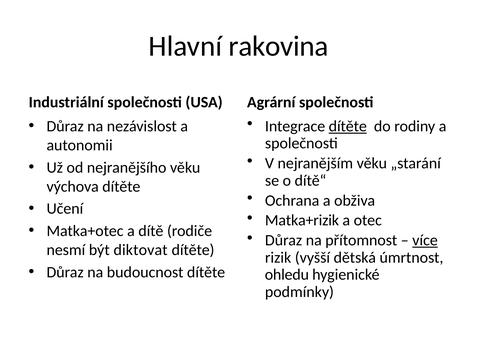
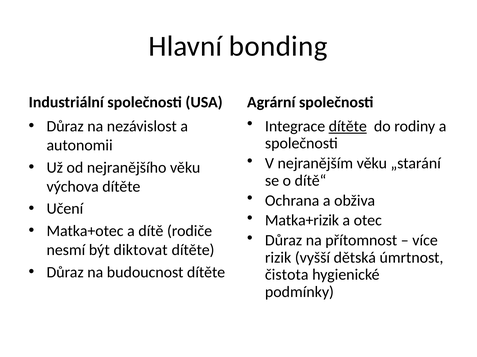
rakovina: rakovina -> bonding (278, 46)
více underline: present -> none (425, 241)
ohledu: ohledu -> čistota (287, 275)
